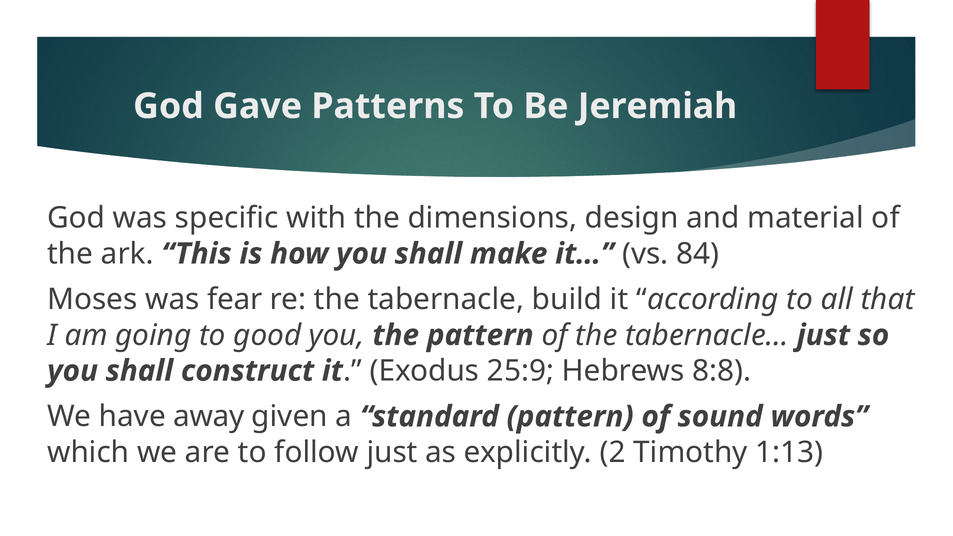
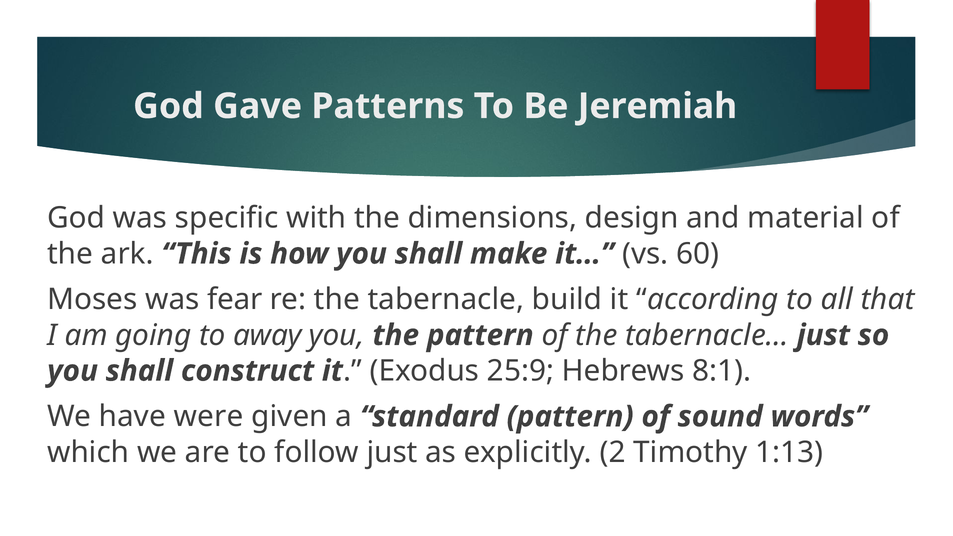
84: 84 -> 60 (698, 254)
good: good -> away (267, 335)
8:8: 8:8 -> 8:1 (722, 371)
away: away -> were (209, 417)
